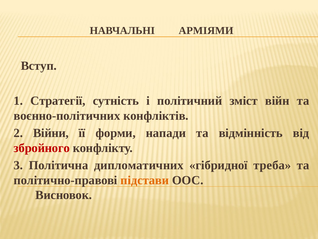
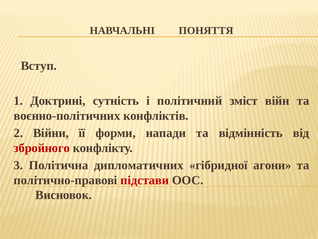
АРМІЯМИ: АРМІЯМИ -> ПОНЯТТЯ (206, 31)
Стратегії: Стратегії -> Доктрині (58, 101)
треба: треба -> агони (272, 165)
підстави colour: orange -> red (145, 180)
